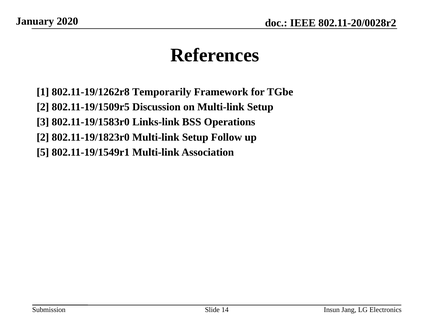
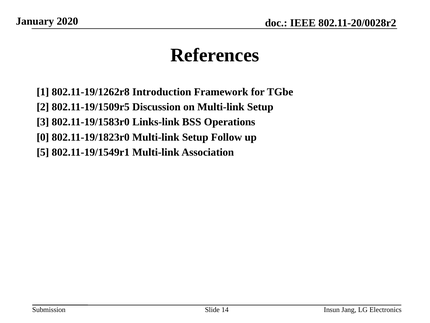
Temporarily: Temporarily -> Introduction (162, 92)
2: 2 -> 0 (43, 137)
